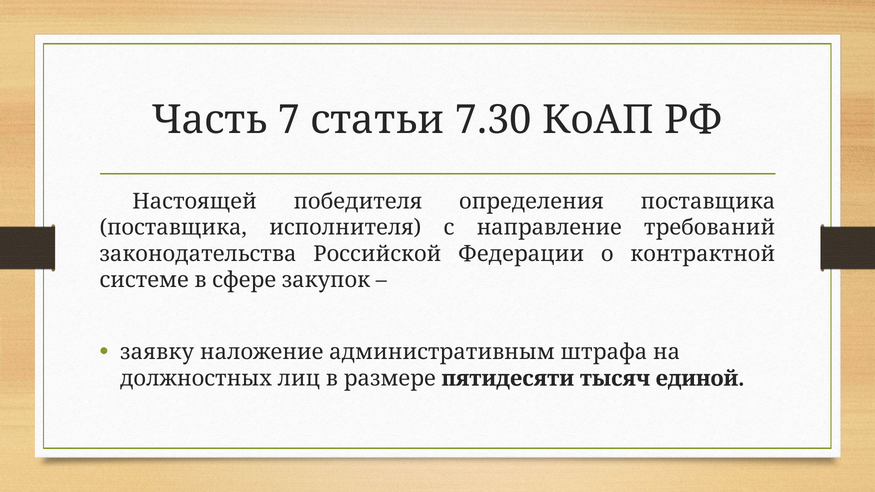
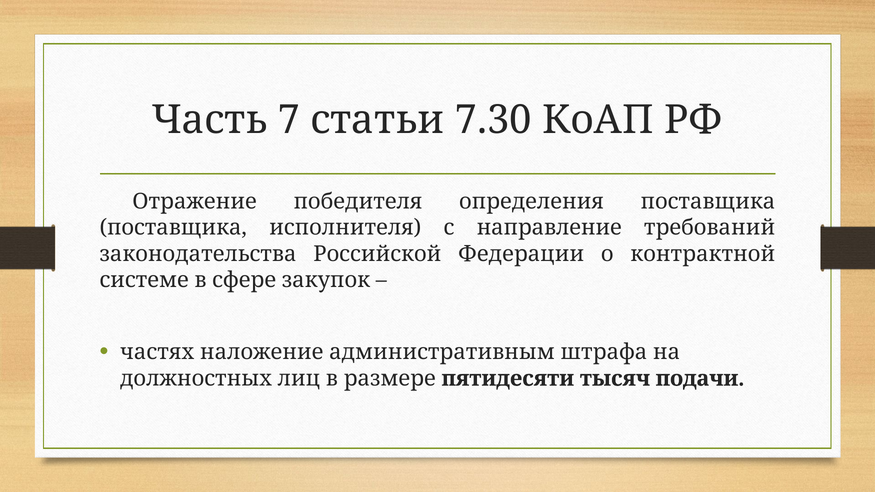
Настоящей: Настоящей -> Отражение (195, 201)
заявку: заявку -> частях (157, 352)
единой: единой -> подачи (700, 379)
